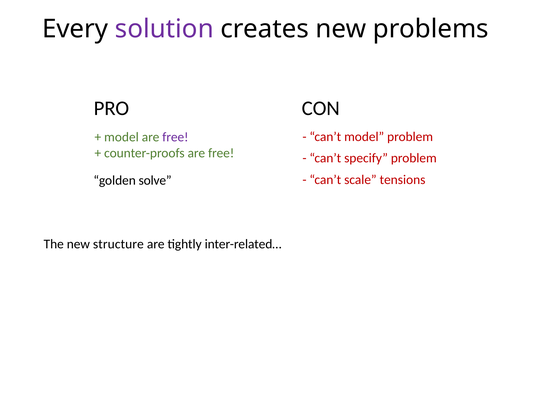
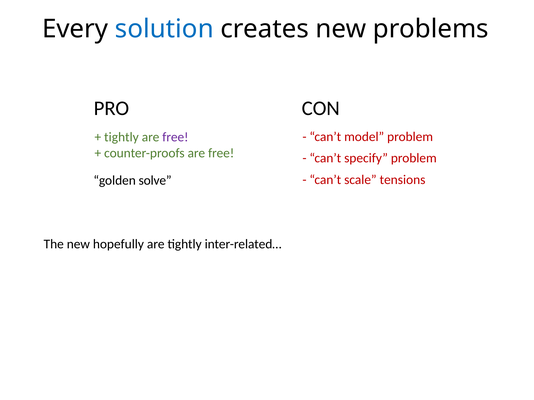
solution colour: purple -> blue (164, 29)
model: model -> tightly (121, 137)
structure: structure -> hopefully (118, 244)
